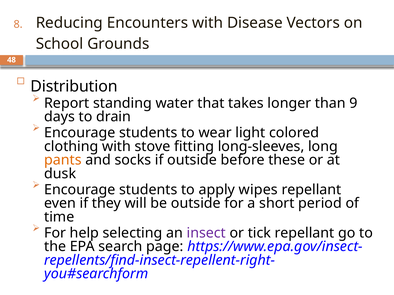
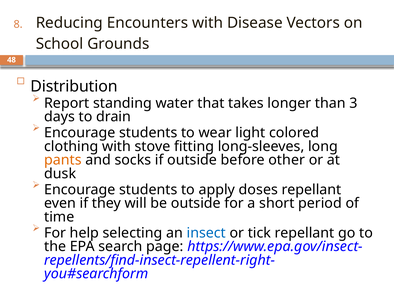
9: 9 -> 3 (353, 103)
these: these -> other (287, 160)
wipes: wipes -> doses (258, 190)
insect colour: purple -> blue (206, 233)
